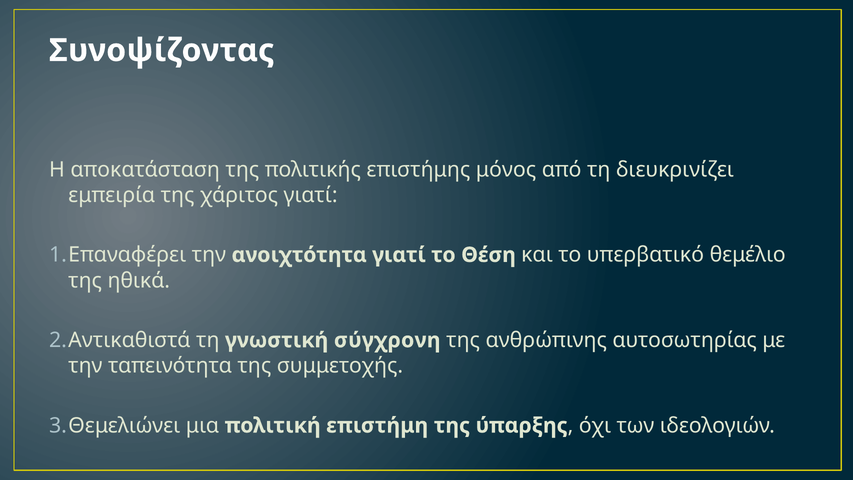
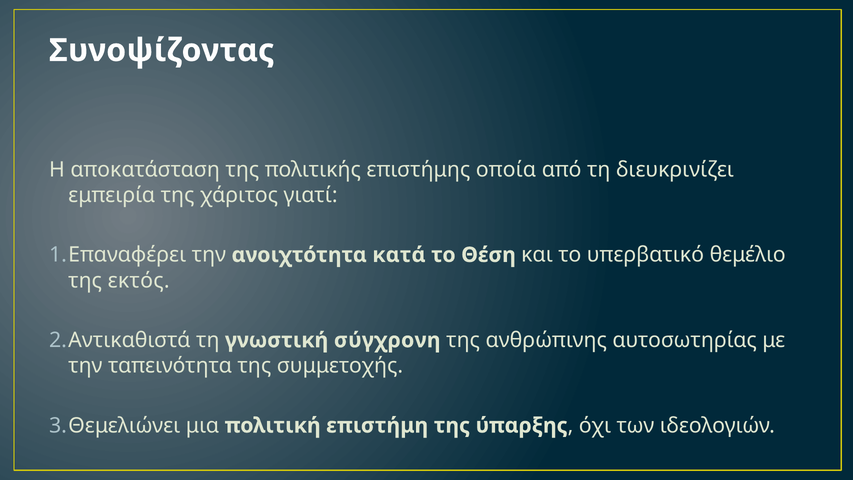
μόνος: μόνος -> οποία (506, 170)
ανοιχτότητα γιατί: γιατί -> κατά (399, 255)
ηθικά: ηθικά -> εκτός (139, 280)
